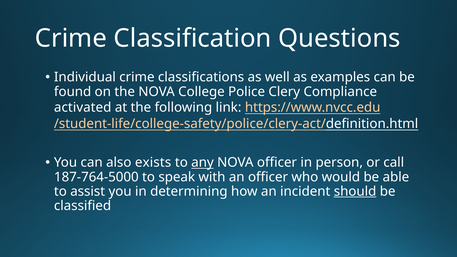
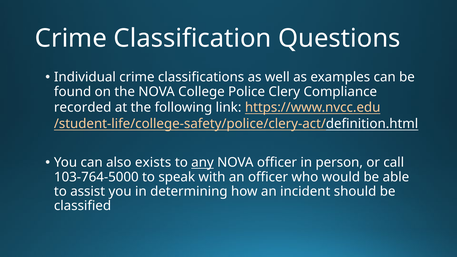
activated: activated -> recorded (83, 108)
187-764-5000: 187-764-5000 -> 103-764-5000 (96, 177)
should underline: present -> none (355, 191)
